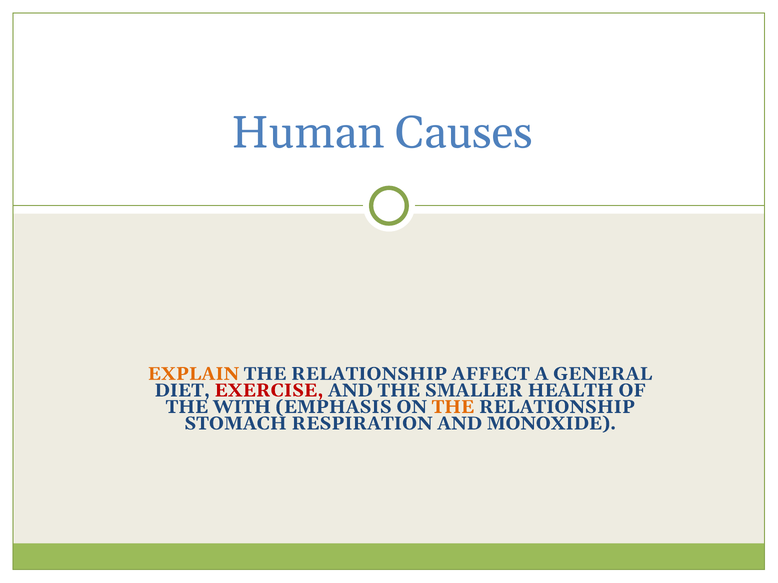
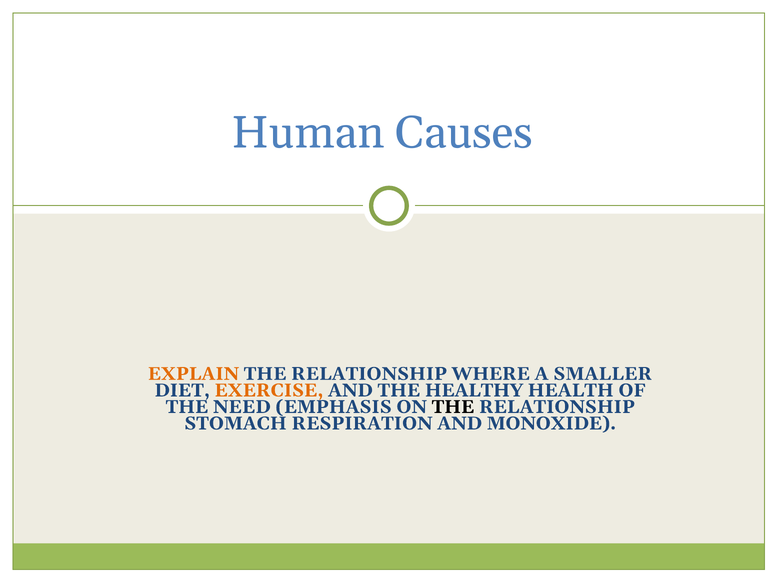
AFFECT: AFFECT -> WHERE (491, 374)
GENERAL: GENERAL -> SMALLER (603, 374)
EXERCISE colour: red -> orange (269, 391)
SMALLER: SMALLER -> HEALTHY (474, 391)
WITH: WITH -> NEED (242, 407)
THE colour: orange -> black (453, 407)
